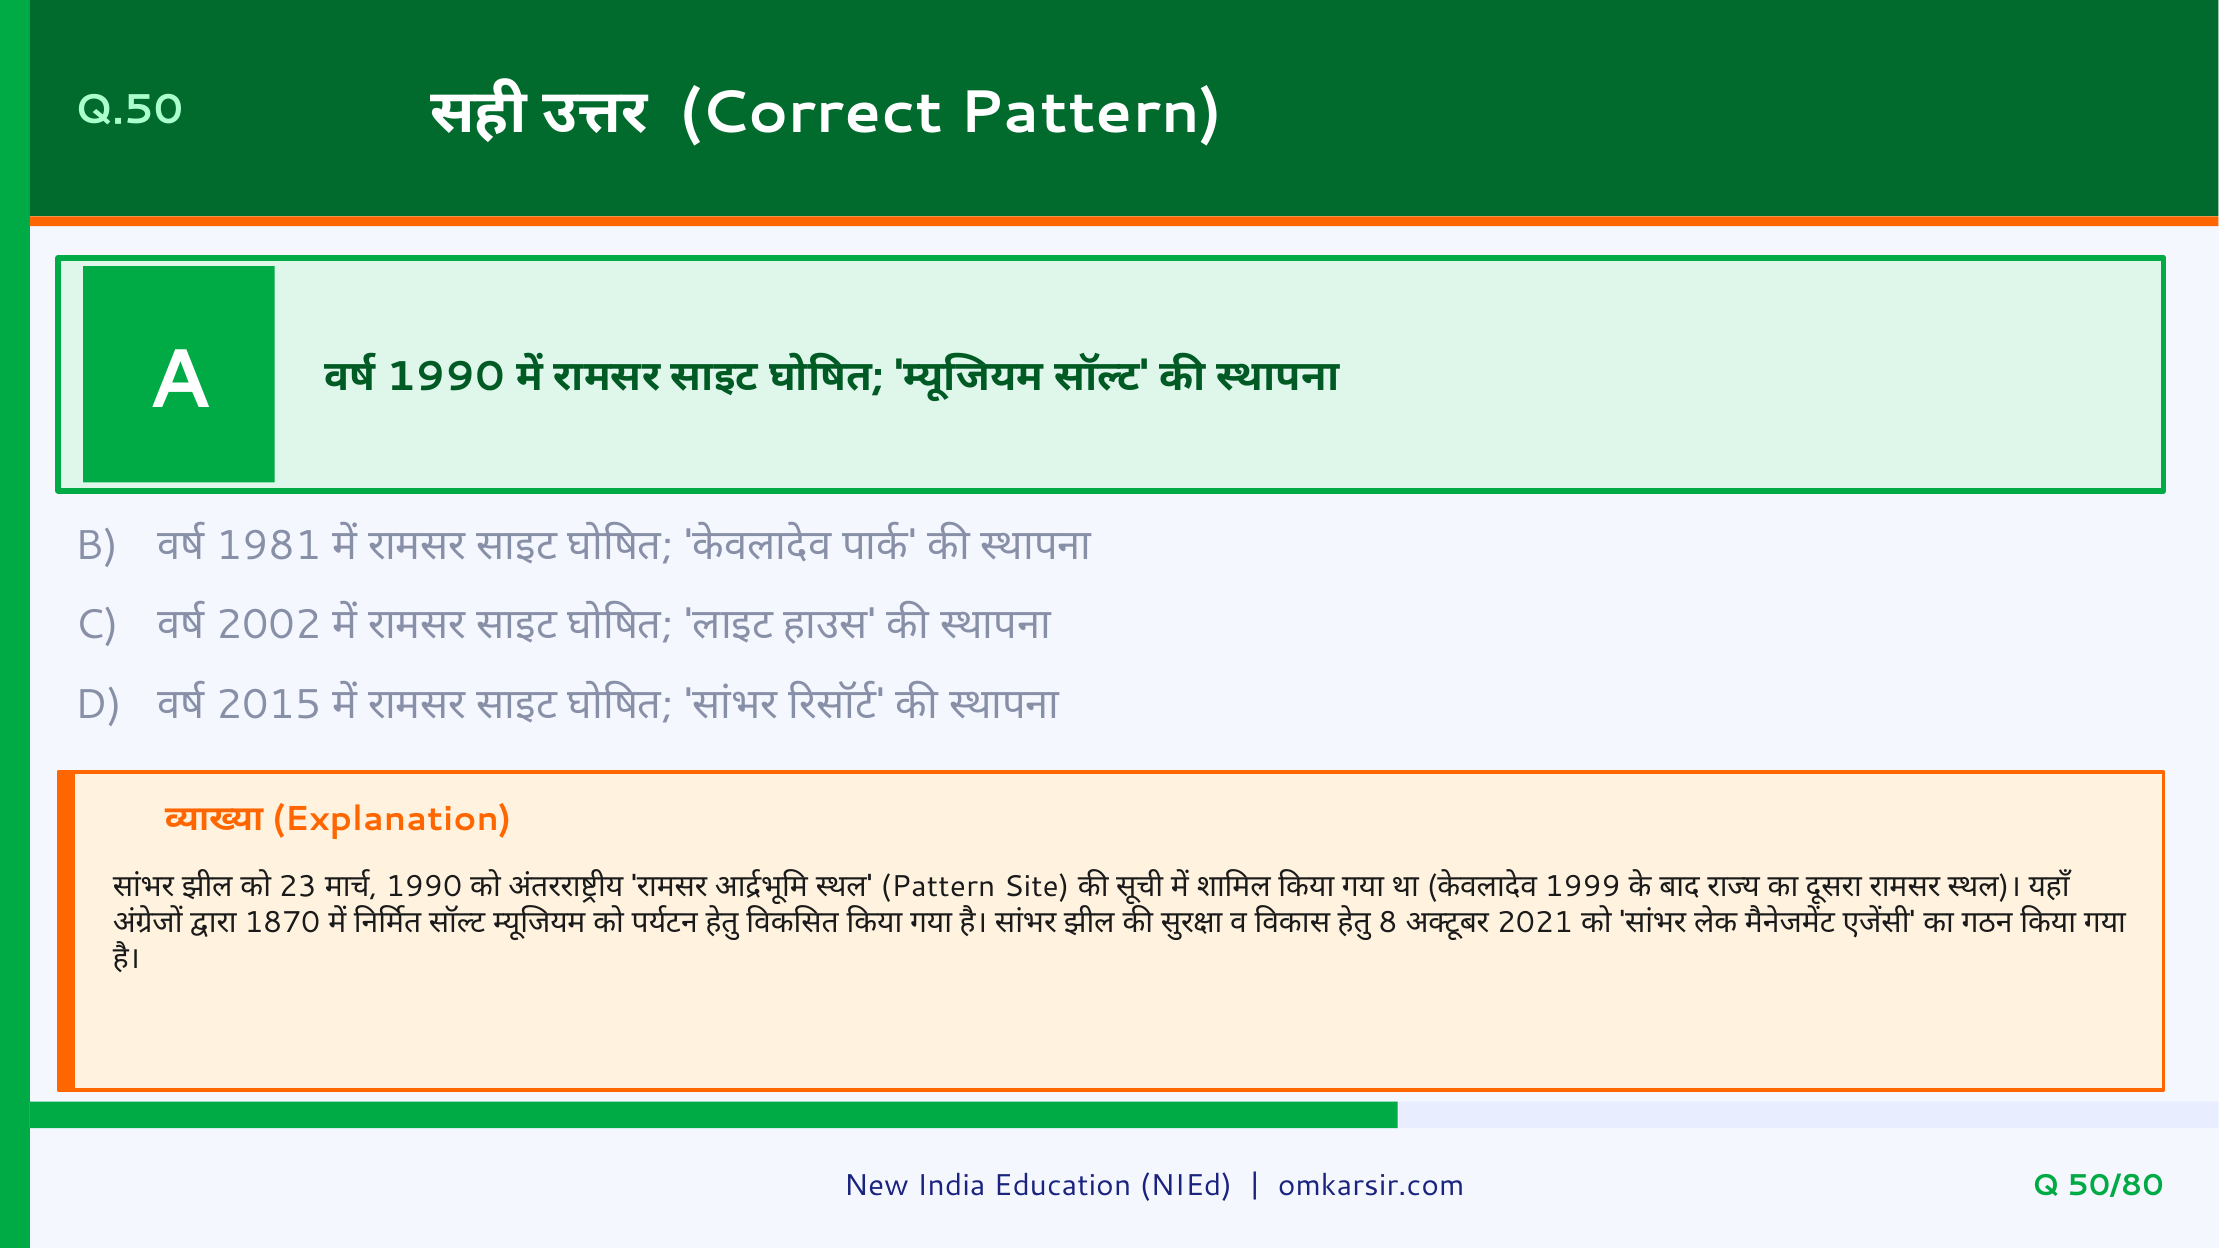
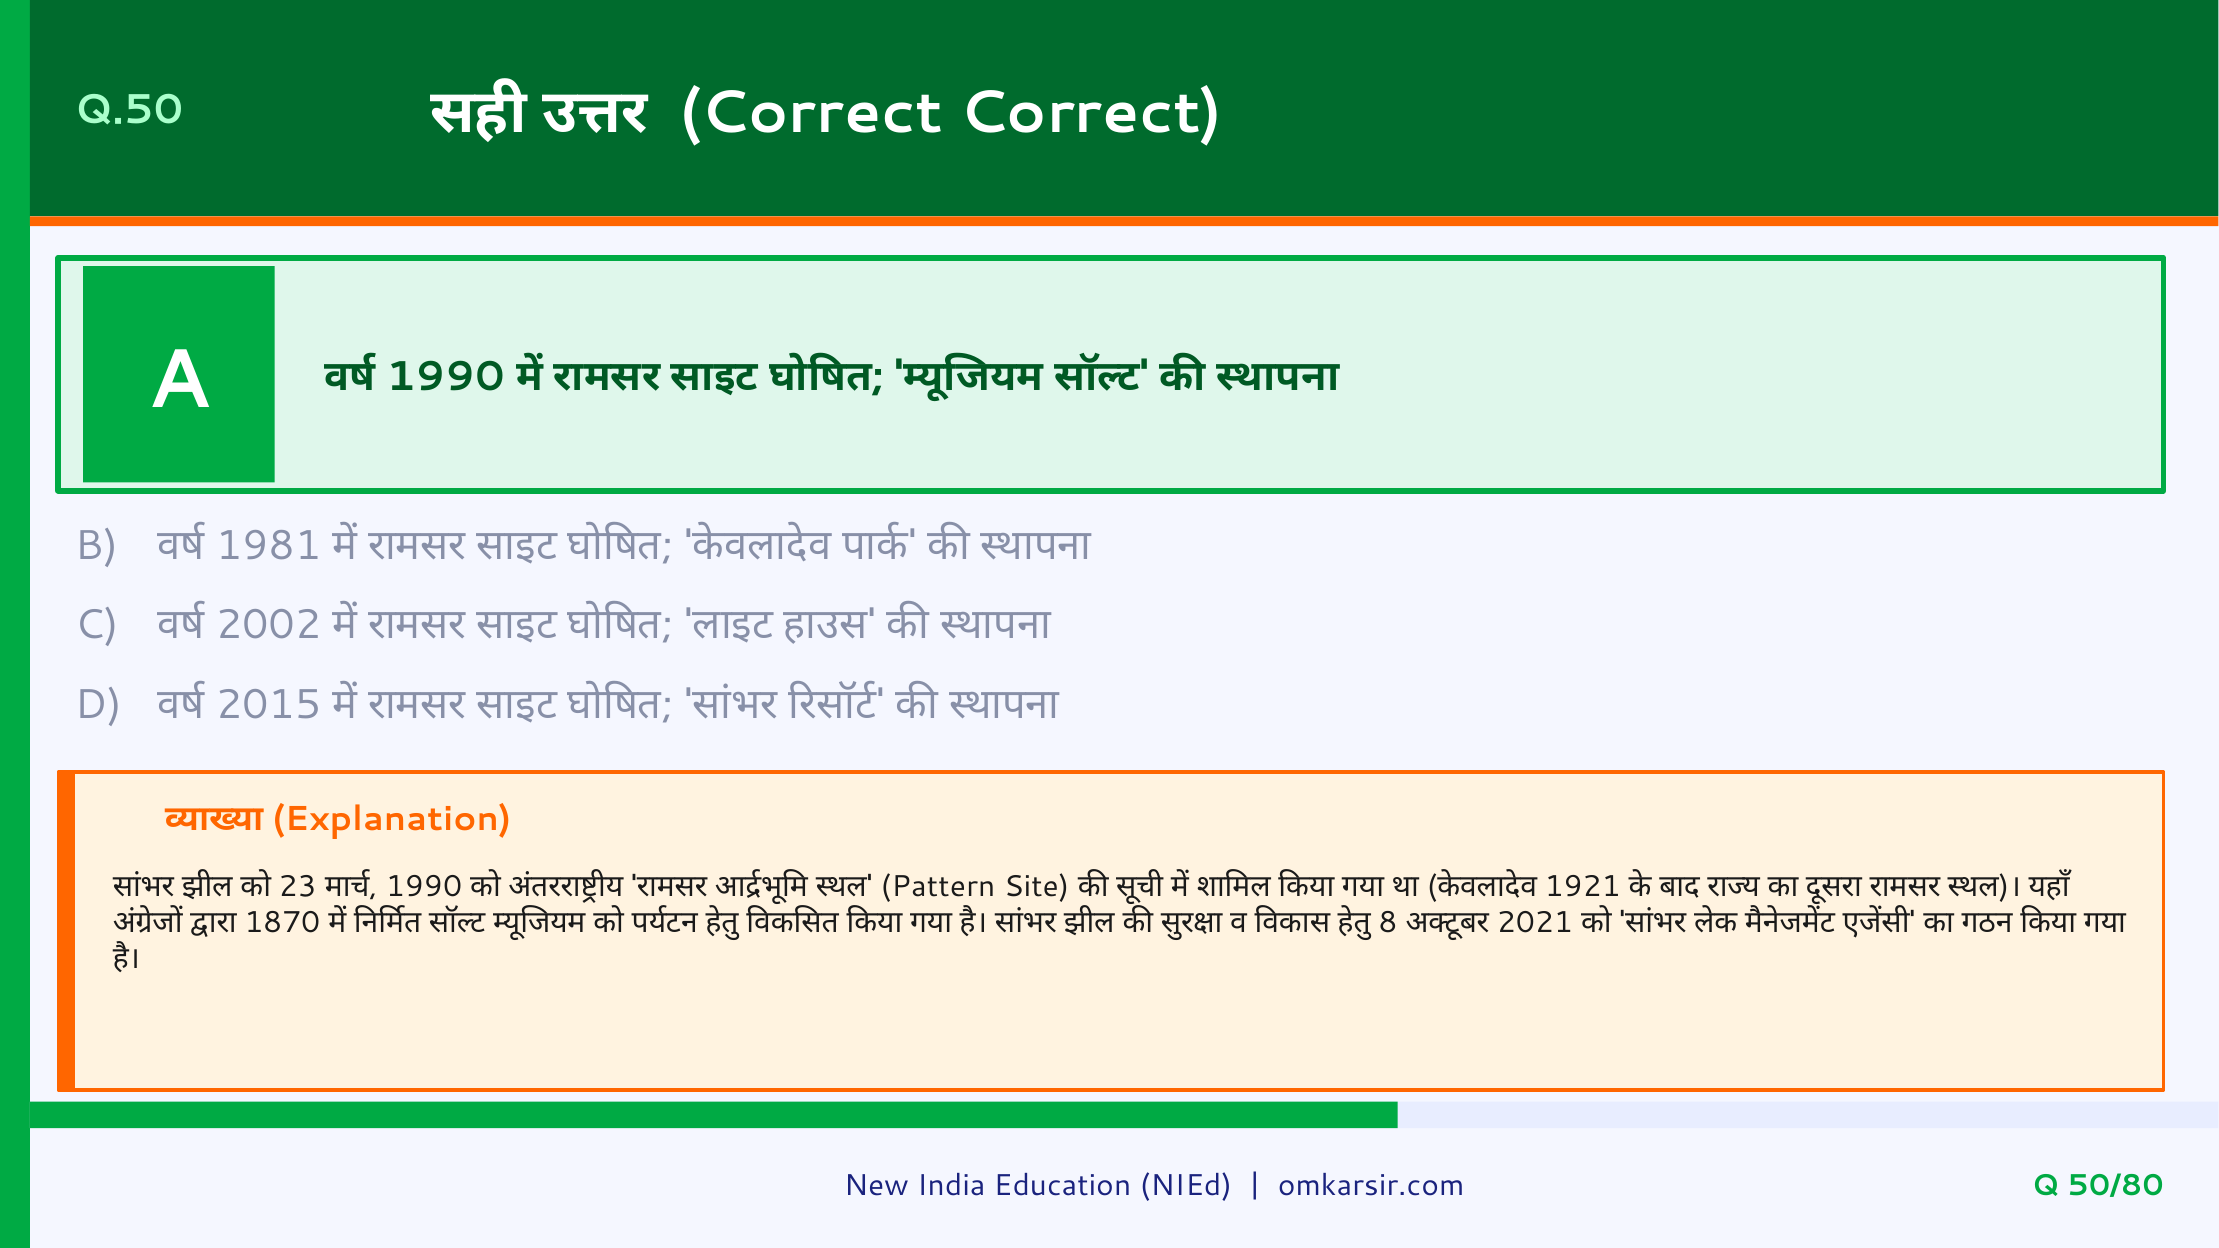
Correct Pattern: Pattern -> Correct (1091, 112)
1999: 1999 -> 1921 (1583, 887)
